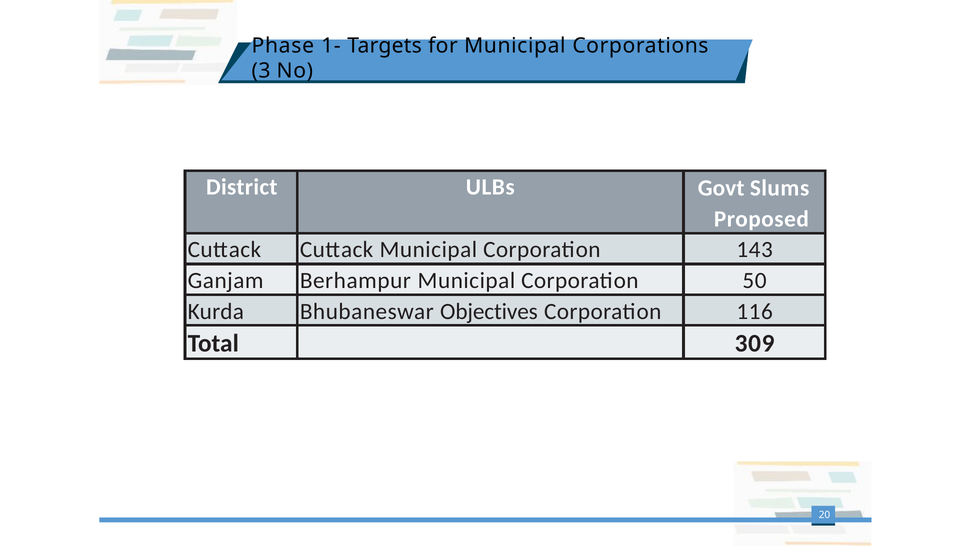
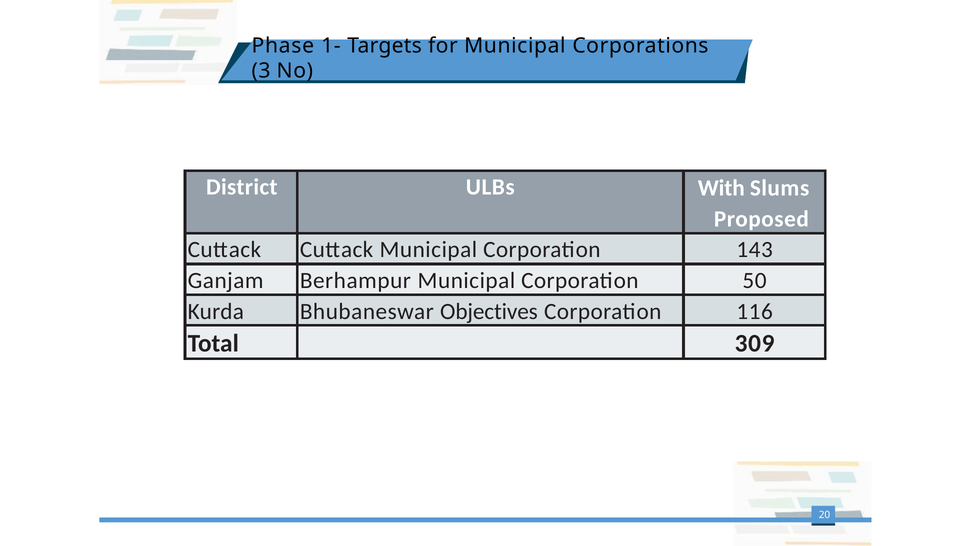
Govt: Govt -> With (721, 188)
